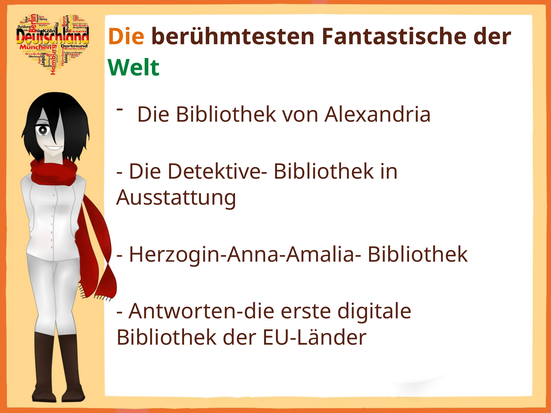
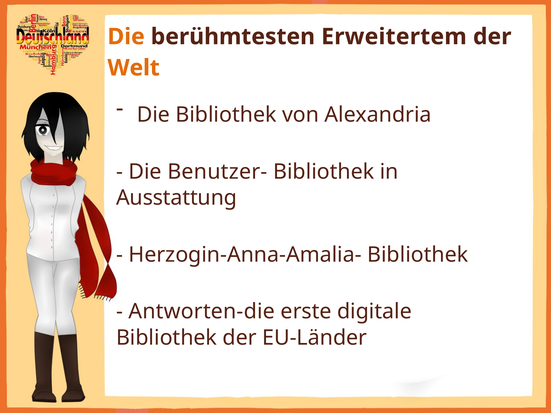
Fantastische: Fantastische -> Erweitertem (394, 37)
Welt colour: green -> orange (134, 68)
Detektive-: Detektive- -> Benutzer- (217, 172)
